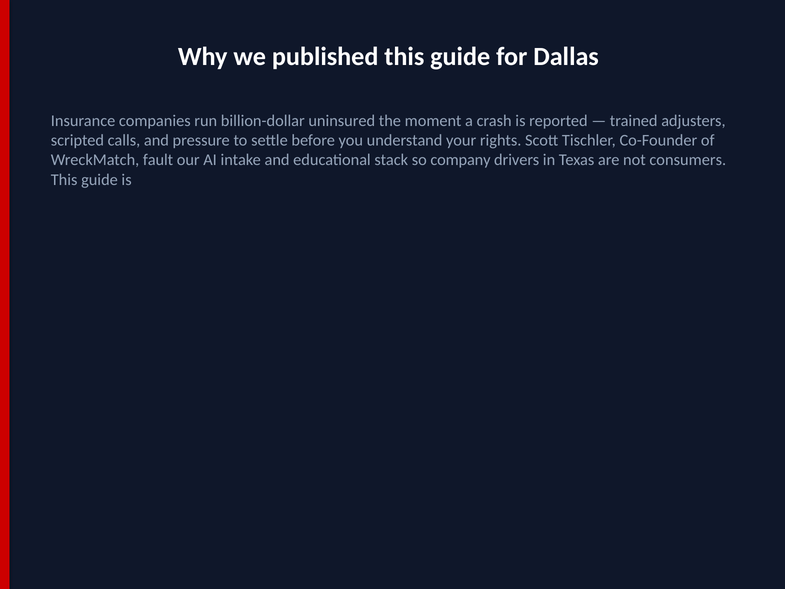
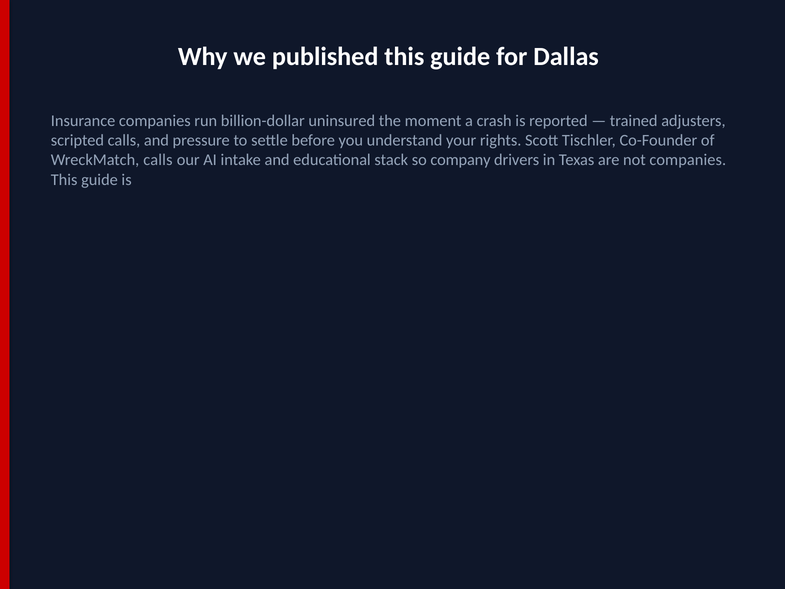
WreckMatch fault: fault -> calls (158, 160)
not consumers: consumers -> companies (688, 160)
